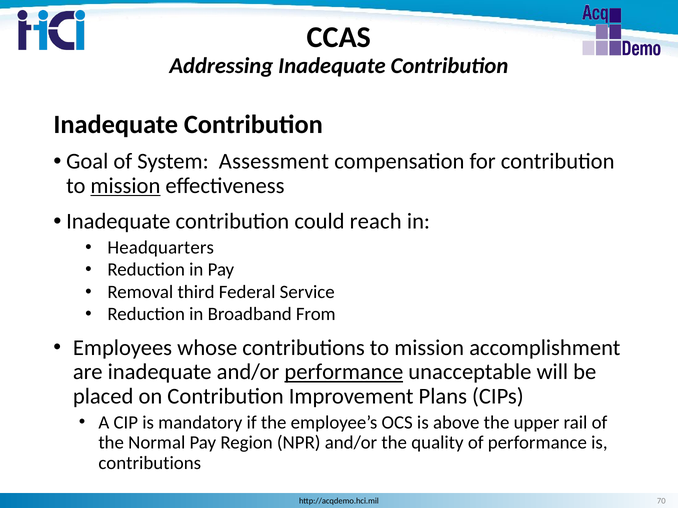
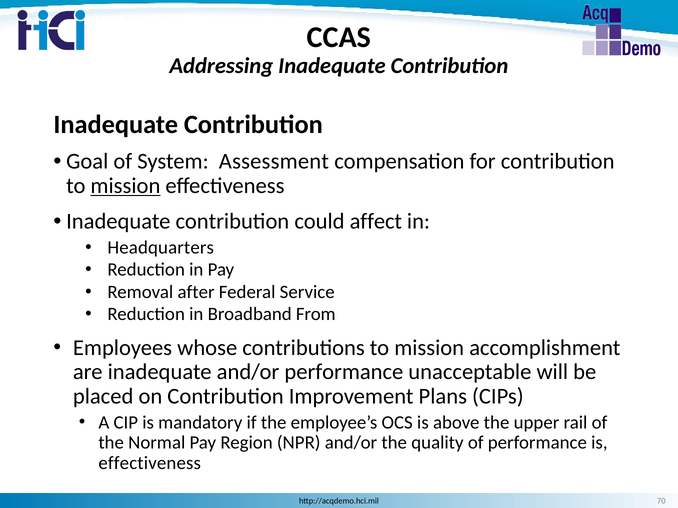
reach: reach -> affect (376, 222)
third: third -> after (196, 292)
performance underline: present -> none (344, 372)
contributions: contributions -> effectiveness (150, 463)
